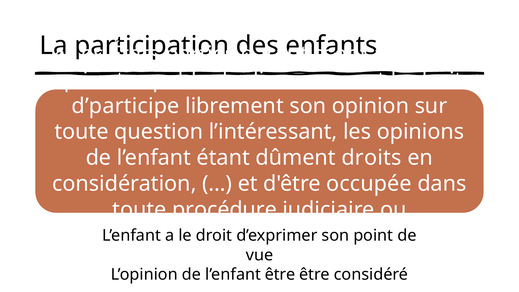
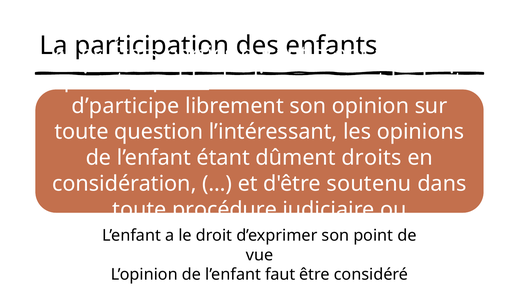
capable underline: none -> present (169, 80)
occupée: occupée -> soutenu (369, 184)
l’enfant être: être -> faut (280, 275)
